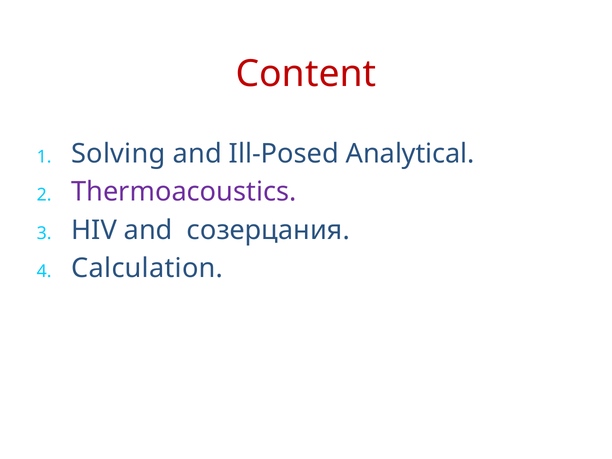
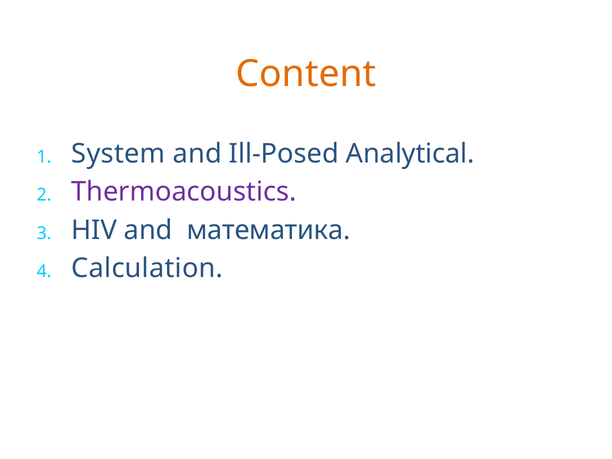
Content colour: red -> orange (306, 74)
Solving: Solving -> System (118, 154)
созерцания: созерцания -> математика (269, 230)
